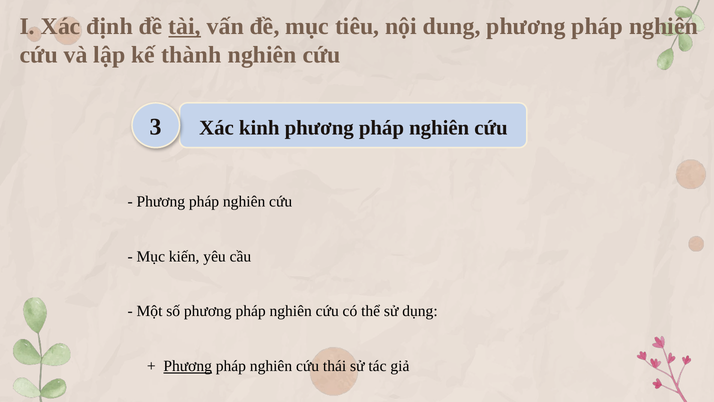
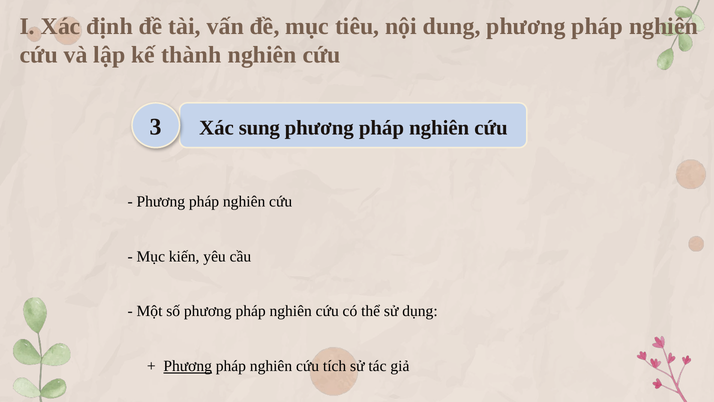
tài underline: present -> none (185, 26)
kinh: kinh -> sung (259, 128)
cứu thái: thái -> tích (335, 366)
